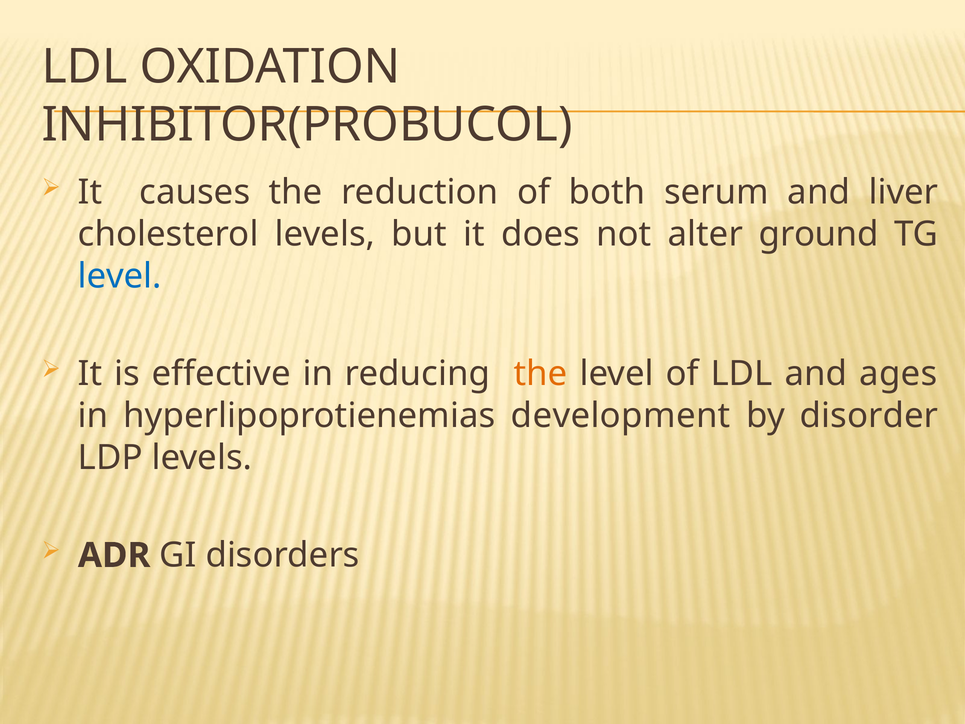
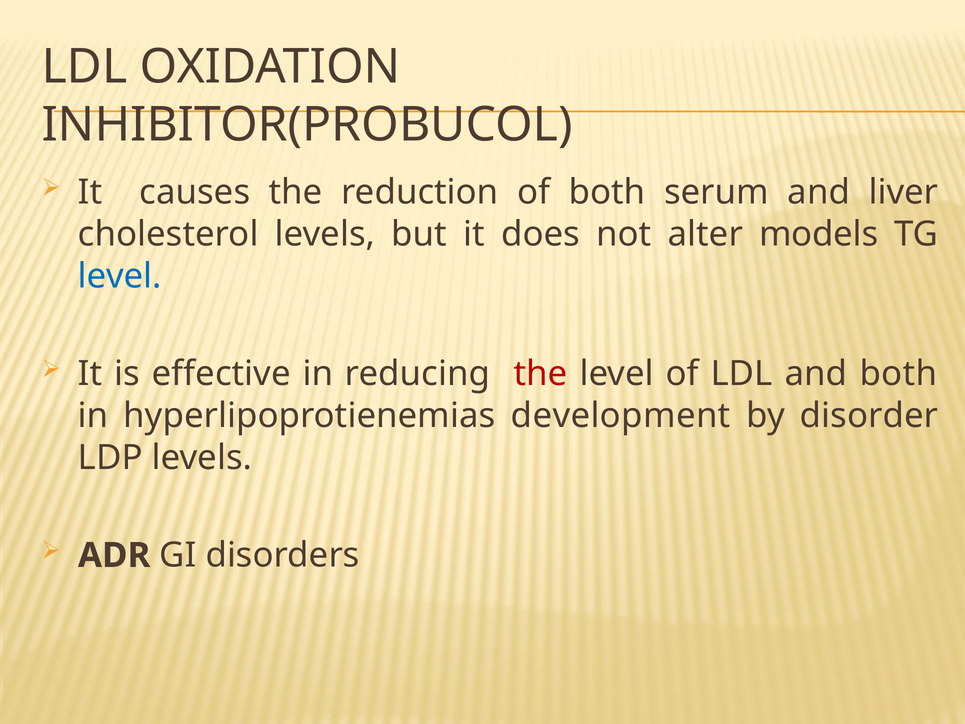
ground: ground -> models (819, 234)
the colour: orange -> red (541, 374)
and ages: ages -> both (899, 374)
